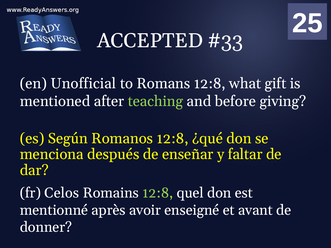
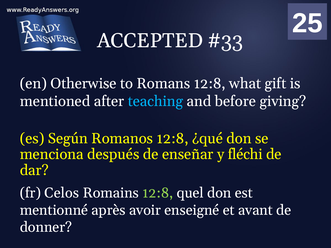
Unofficial: Unofficial -> Otherwise (83, 84)
teaching colour: light green -> light blue (155, 101)
faltar: faltar -> fléchi (245, 155)
